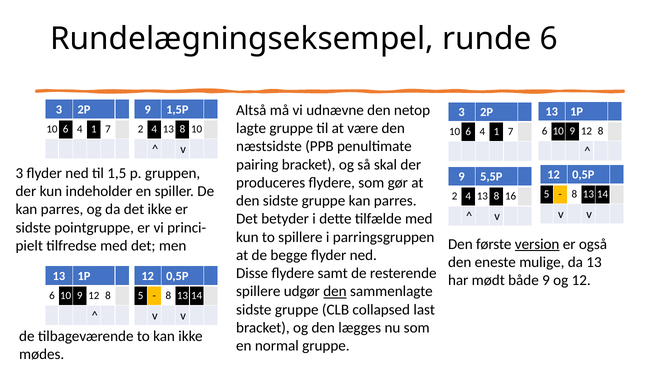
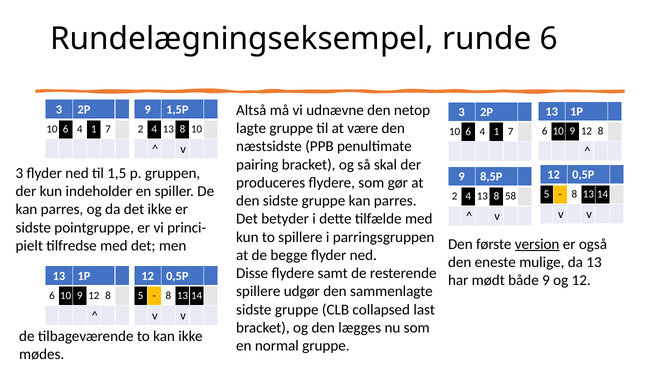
5,5P: 5,5P -> 8,5P (491, 177)
16: 16 -> 58 (511, 196)
den underline: present -> none (335, 292)
